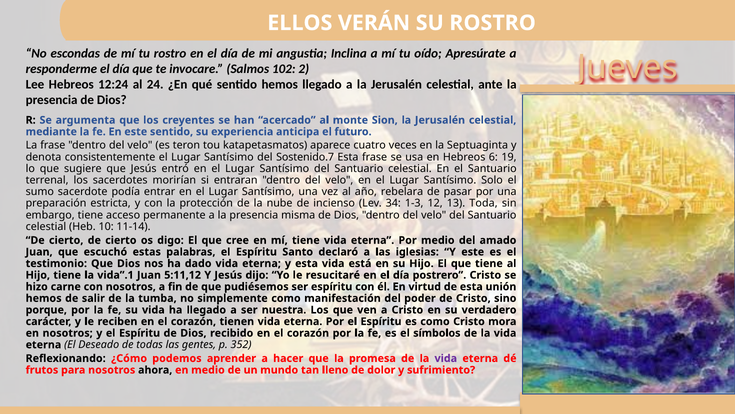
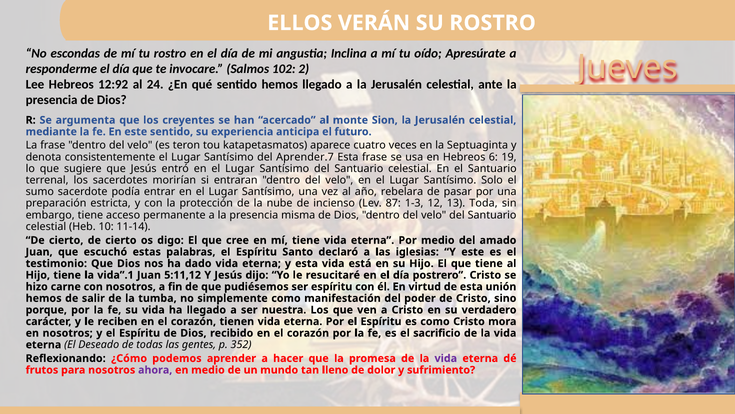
12:24: 12:24 -> 12:92 (113, 84)
Sostenido.7: Sostenido.7 -> Aprender.7 (305, 157)
34: 34 -> 87 (393, 203)
símbolos: símbolos -> sacrificio (437, 333)
ahora colour: black -> purple (155, 370)
